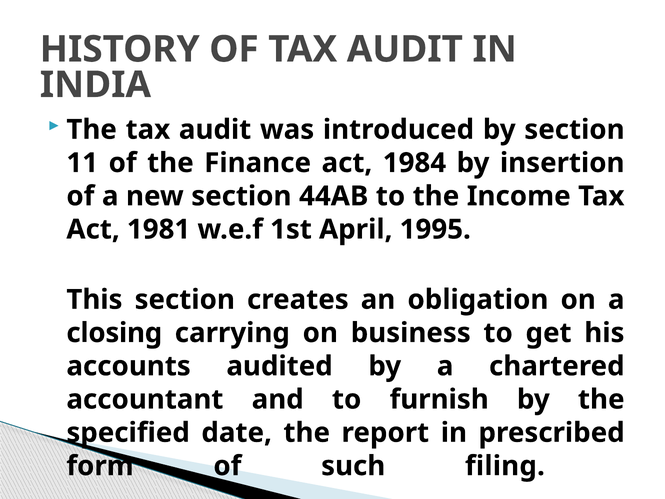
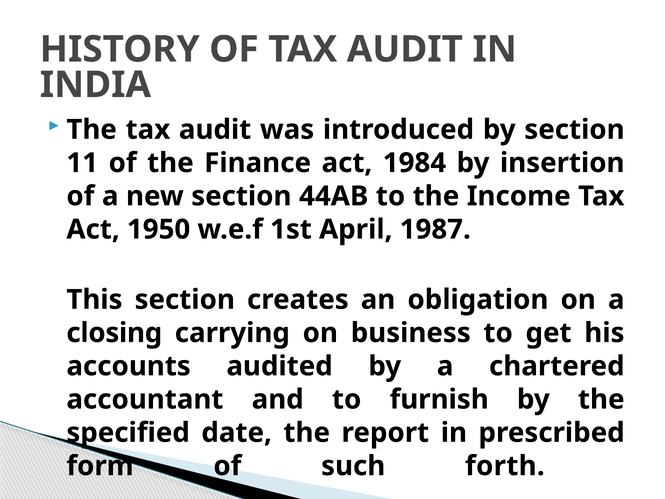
1981: 1981 -> 1950 (159, 229)
1995: 1995 -> 1987 (435, 229)
filing: filing -> forth (505, 466)
